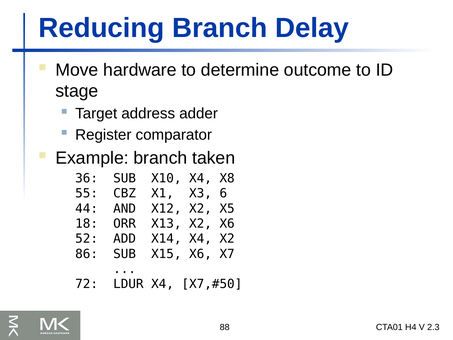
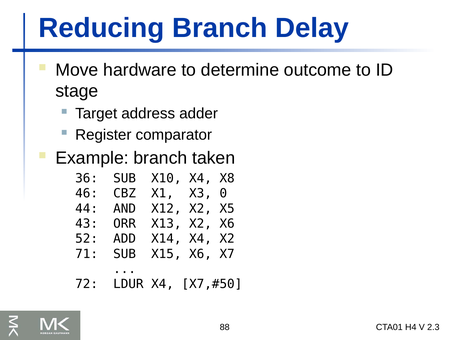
55: 55 -> 46 (87, 193)
6: 6 -> 0 (223, 193)
18: 18 -> 43 (87, 224)
86: 86 -> 71 (87, 254)
